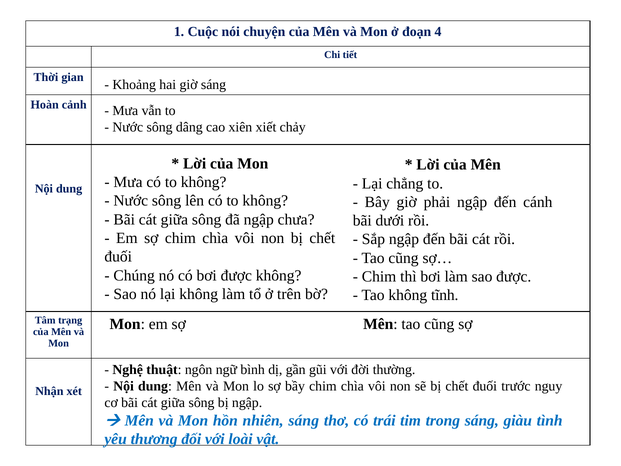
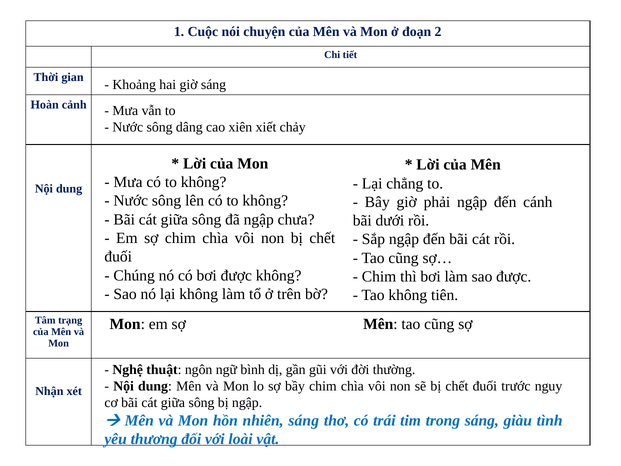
4: 4 -> 2 (438, 32)
tĩnh: tĩnh -> tiên (445, 295)
